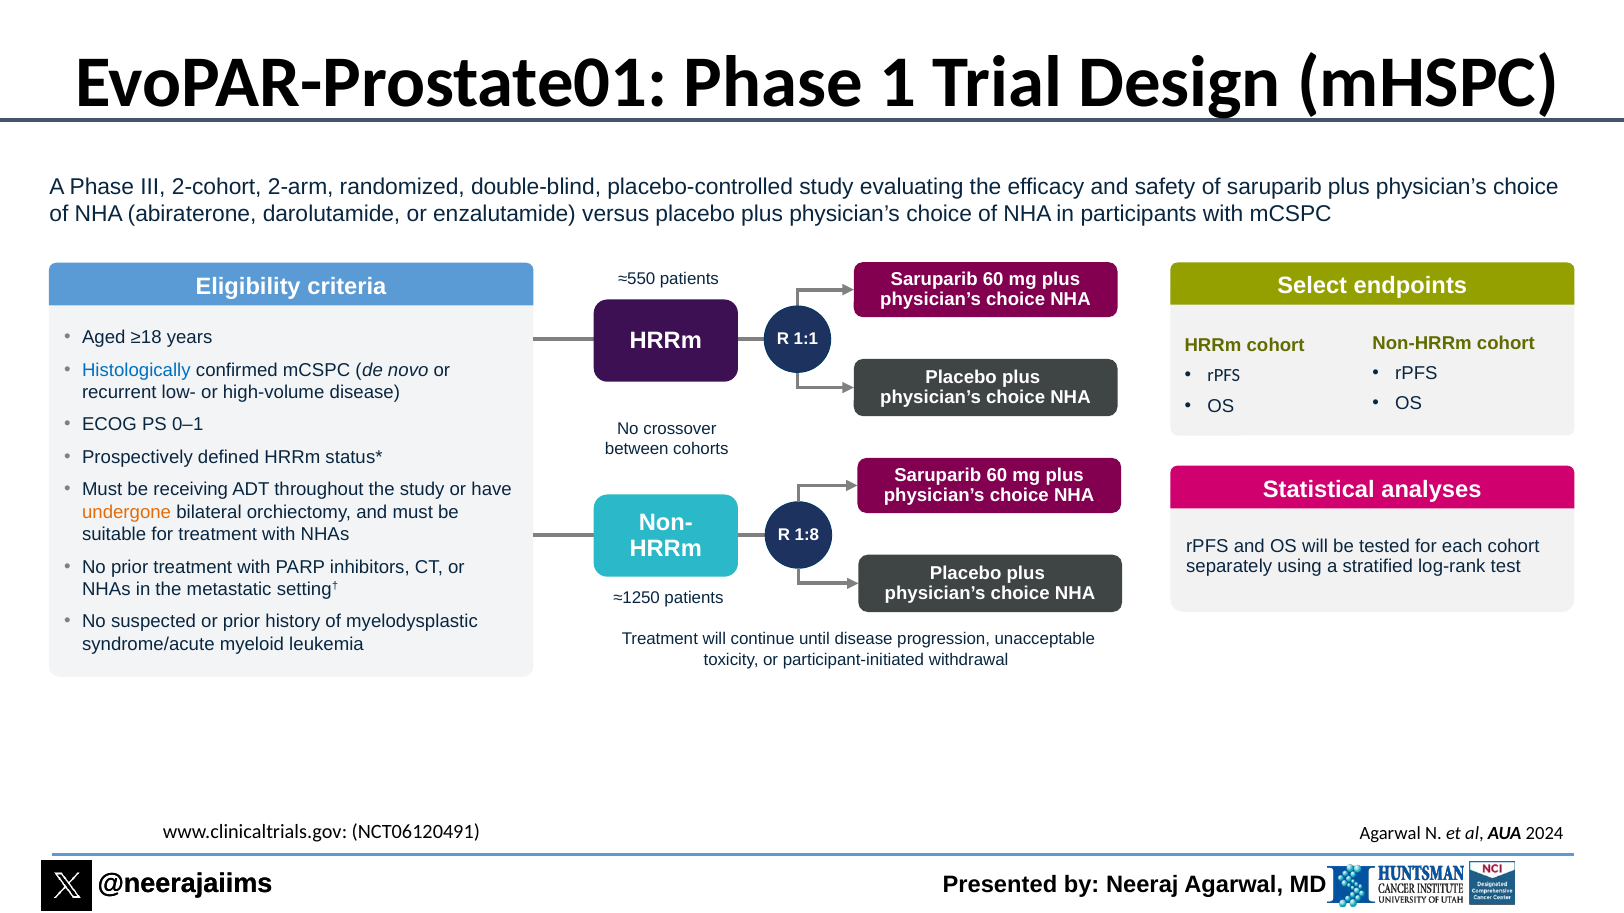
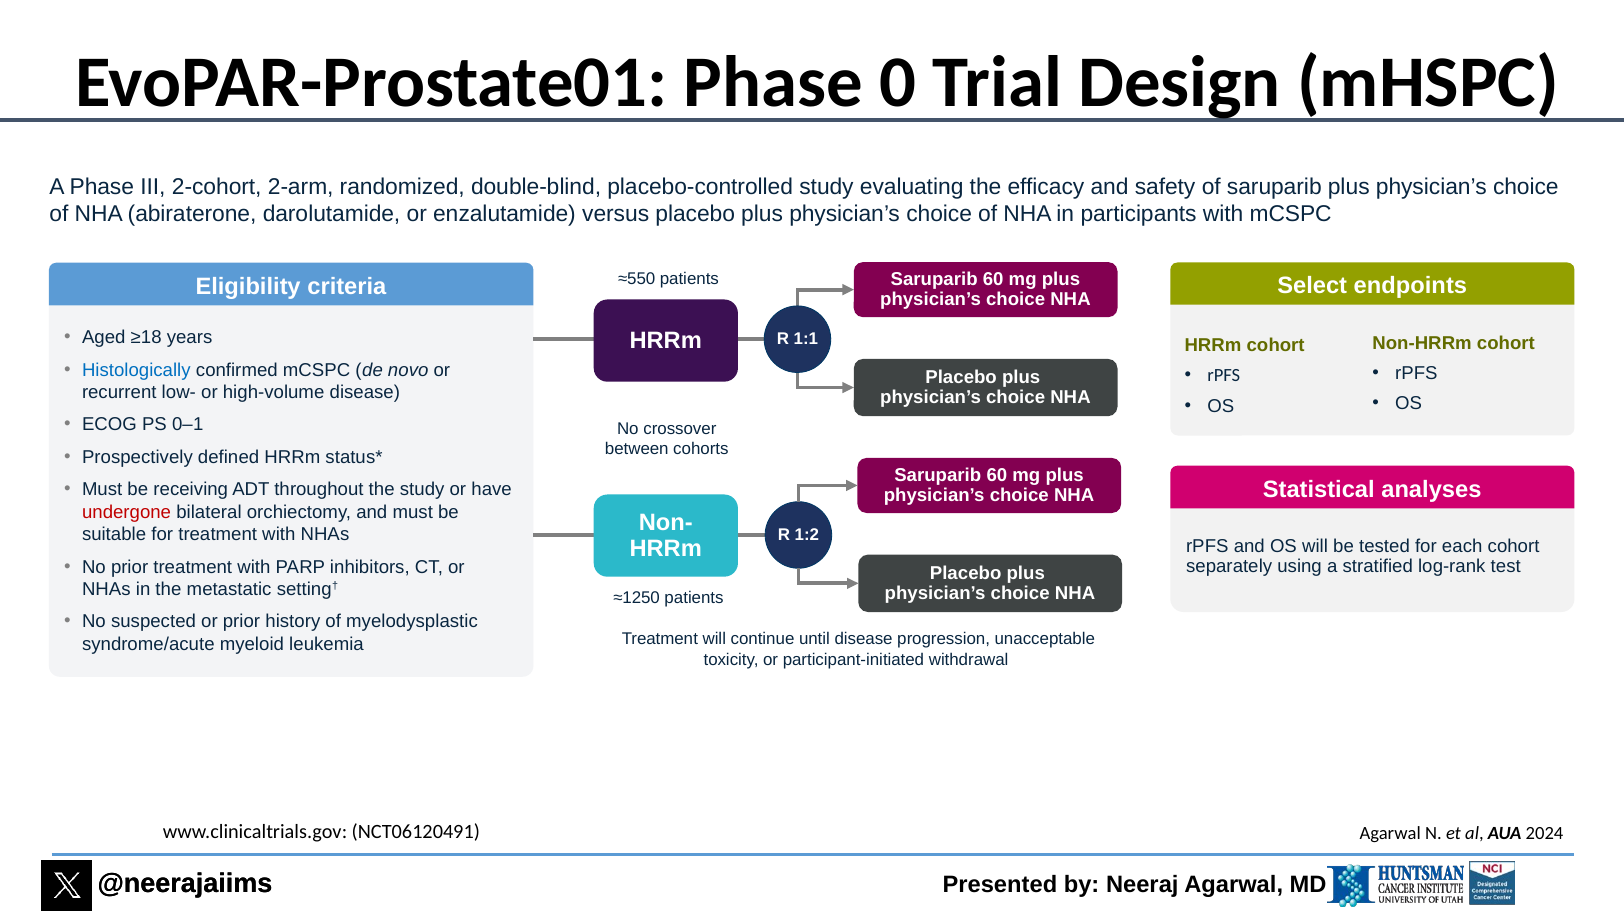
1: 1 -> 0 (897, 82)
undergone colour: orange -> red (127, 512)
1:8: 1:8 -> 1:2 (807, 535)
